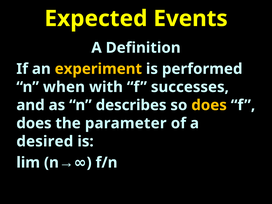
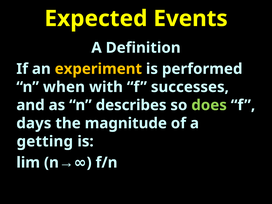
does colour: yellow -> light green (209, 105)
does: does -> days (34, 123)
parameter: parameter -> magnitude (126, 123)
desired: desired -> getting (45, 141)
